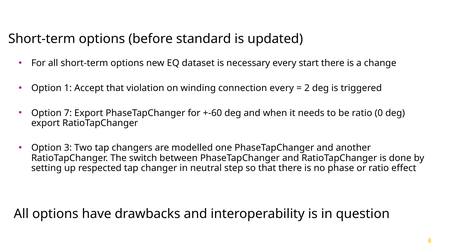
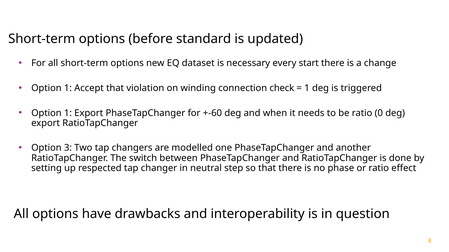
connection every: every -> check (282, 88)
2: 2 -> 1 (307, 88)
7: 7 -> 1 (68, 113)
